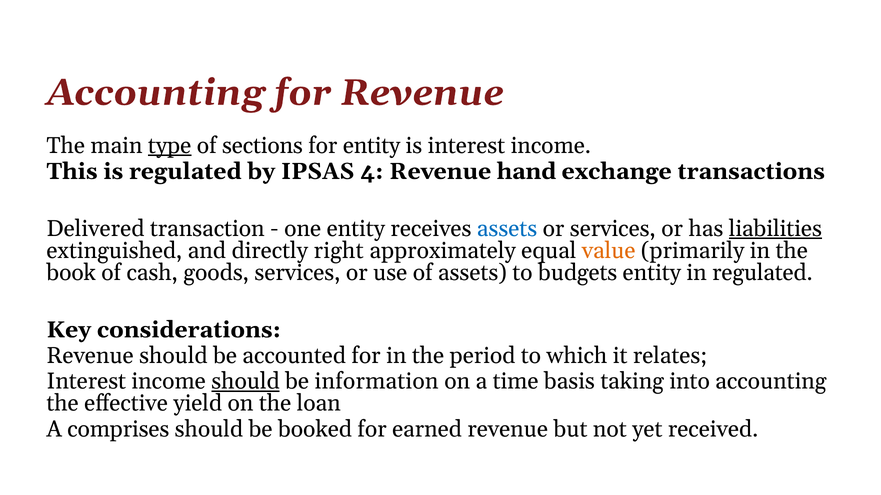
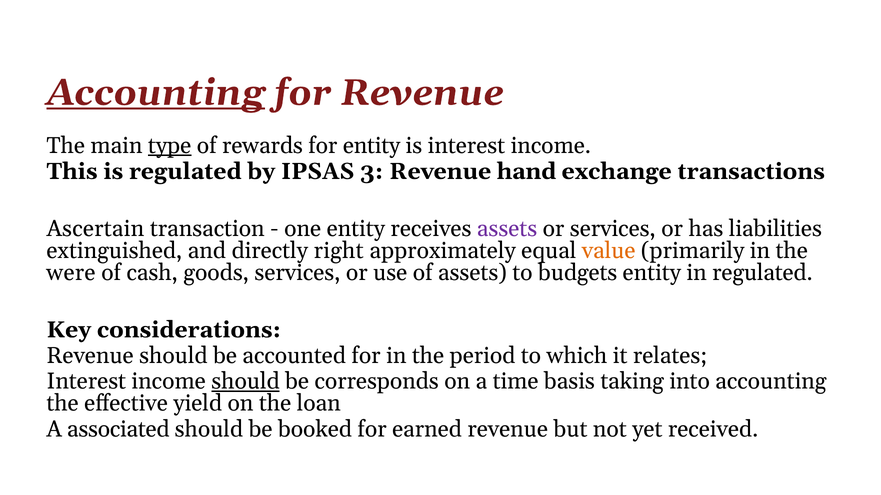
Accounting underline: none -> present (156, 93)
sections: sections -> rewards (262, 146)
4: 4 -> 3 (372, 172)
Delivered: Delivered -> Ascertain (95, 229)
assets colour: blue -> purple (507, 229)
liabilities underline: present -> none (775, 229)
book: book -> were (71, 273)
information: information -> corresponds (377, 382)
comprises: comprises -> associated (118, 430)
